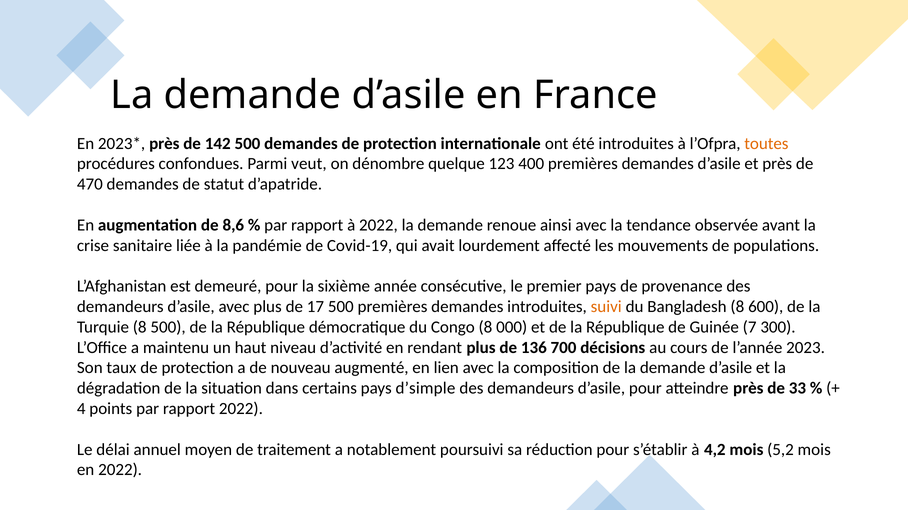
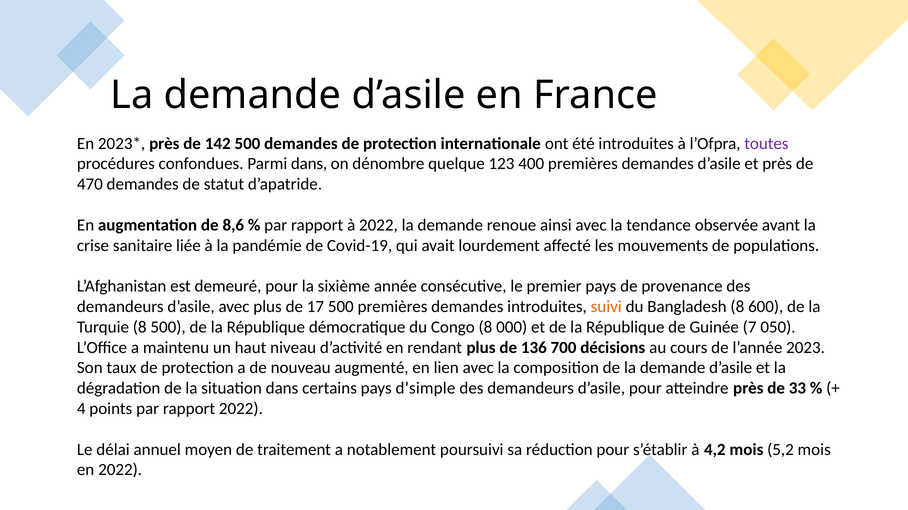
toutes colour: orange -> purple (766, 144)
Parmi veut: veut -> dans (309, 164)
300: 300 -> 050 (778, 327)
